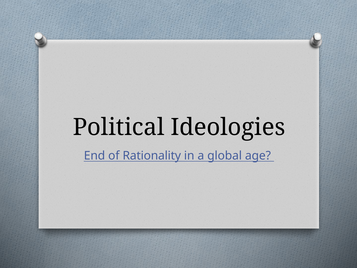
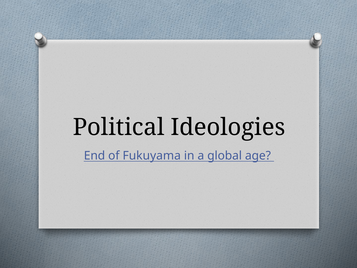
Rationality: Rationality -> Fukuyama (152, 156)
